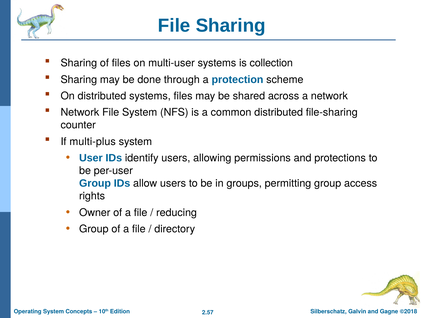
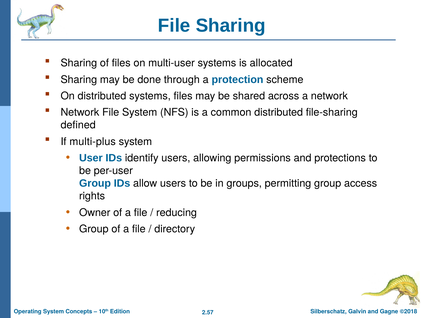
collection: collection -> allocated (271, 63)
counter: counter -> defined (78, 125)
